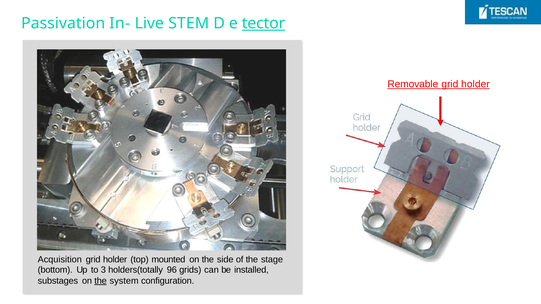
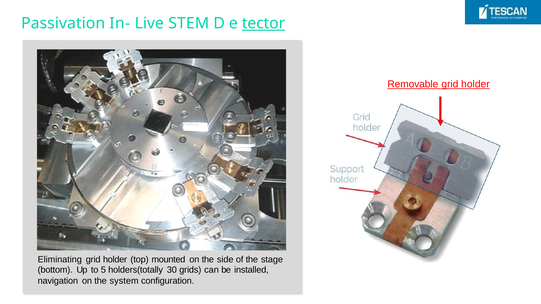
Acquisition: Acquisition -> Eliminating (60, 260)
3: 3 -> 5 (103, 270)
96: 96 -> 30 (172, 270)
substages: substages -> navigation (58, 281)
the underline: present -> none (101, 281)
